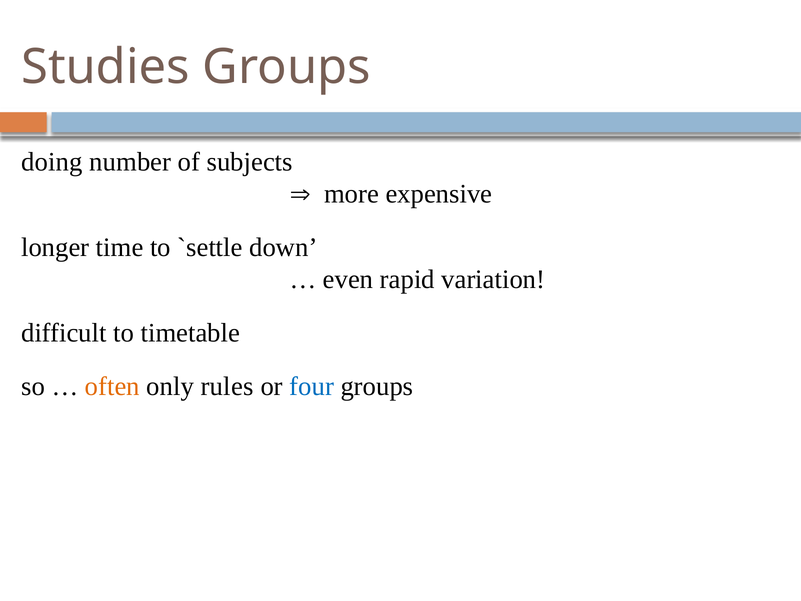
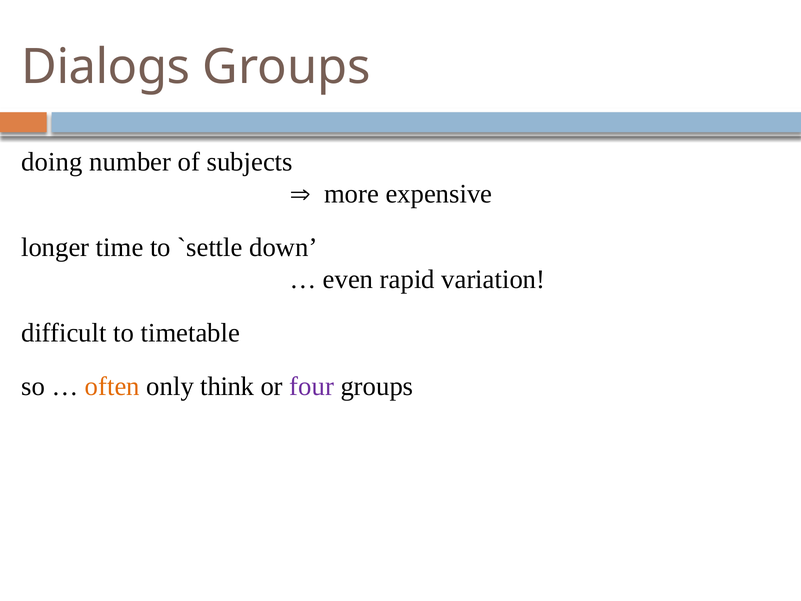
Studies: Studies -> Dialogs (106, 67)
rules: rules -> think (227, 386)
four colour: blue -> purple (312, 386)
